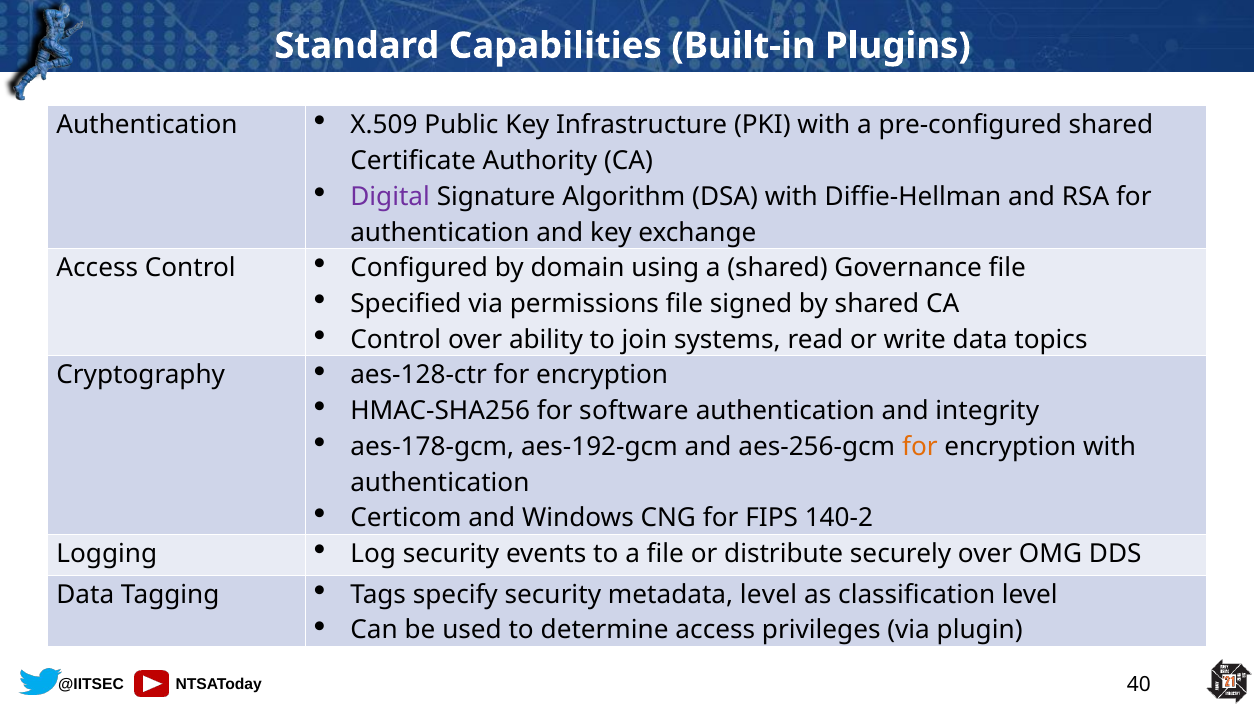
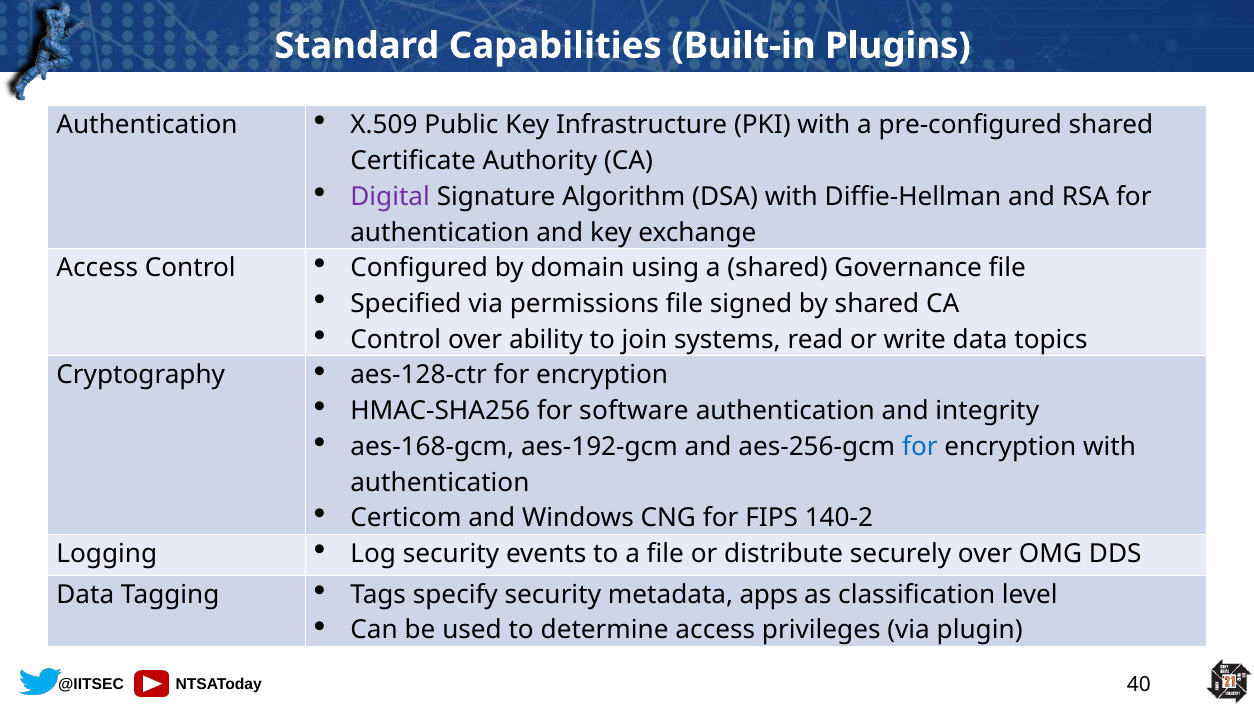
aes-178-gcm: aes-178-gcm -> aes-168-gcm (432, 447)
for colour: orange -> blue (920, 447)
metadata level: level -> apps (769, 595)
